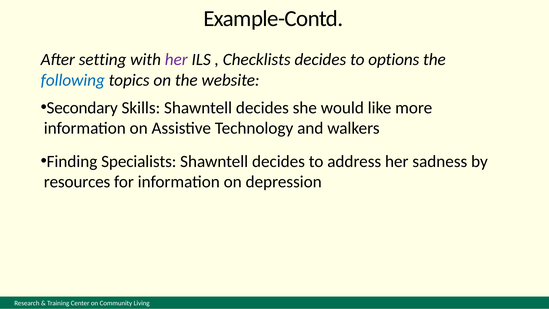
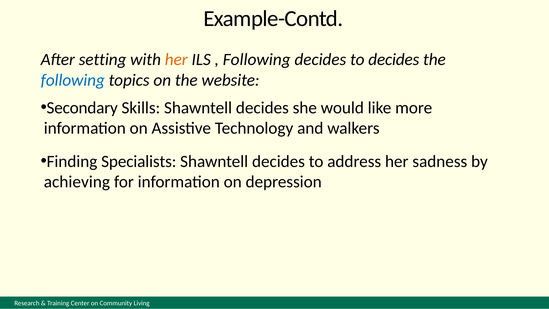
her colour: purple -> orange (176, 60)
Checklists: Checklists -> Following (257, 60)
to options: options -> decides (394, 60)
resources: resources -> achieving (77, 182)
